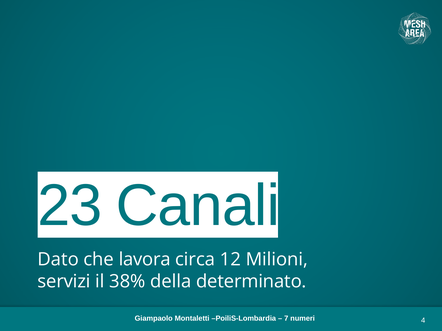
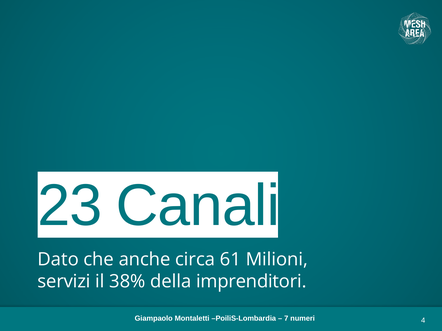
lavora: lavora -> anche (145, 260)
12: 12 -> 61 (230, 260)
determinato: determinato -> imprenditori (251, 282)
